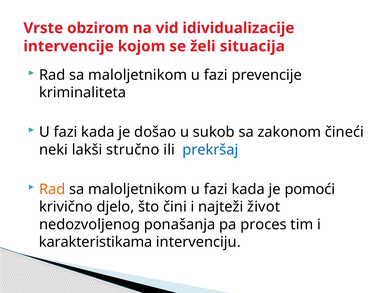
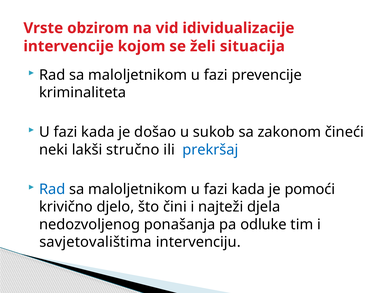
Rad colour: orange -> blue (52, 189)
život: život -> djela (264, 207)
proces: proces -> odluke (264, 225)
karakteristikama: karakteristikama -> savjetovalištima (95, 242)
